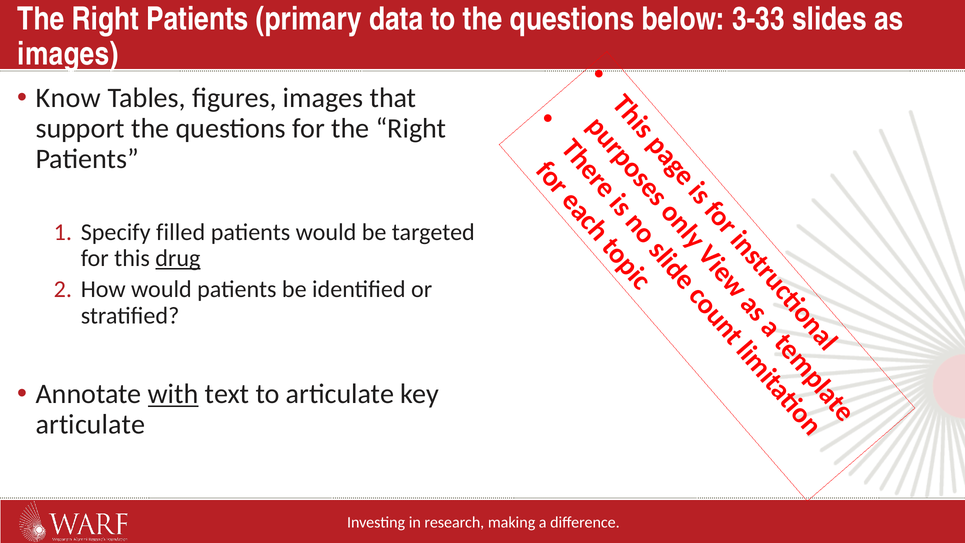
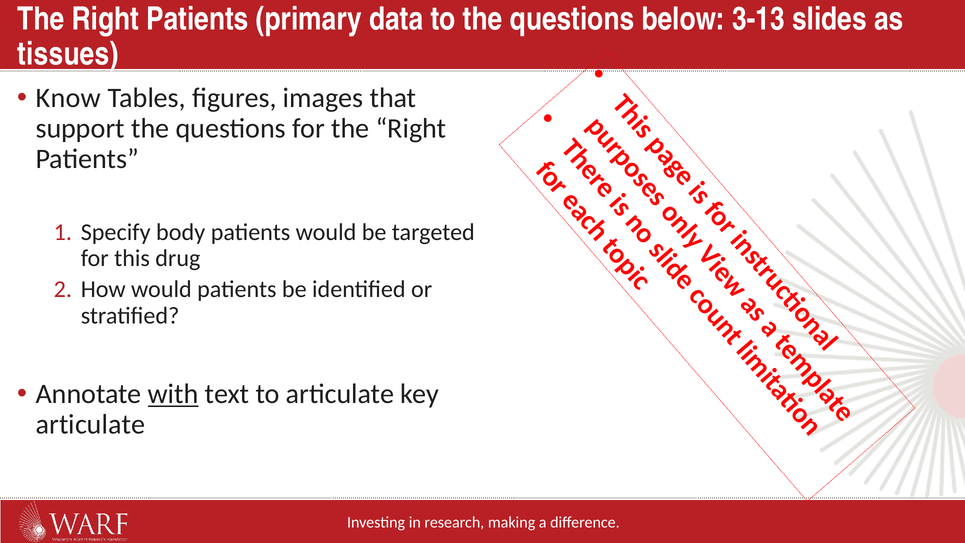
3-33: 3-33 -> 3-13 (758, 19)
images: images -> tissues (68, 54)
filled: filled -> body (181, 232)
drug underline: present -> none (178, 258)
